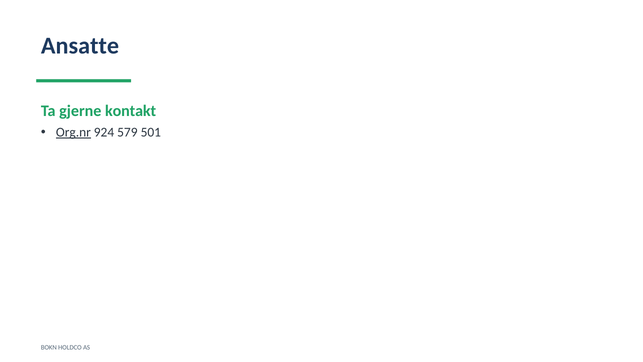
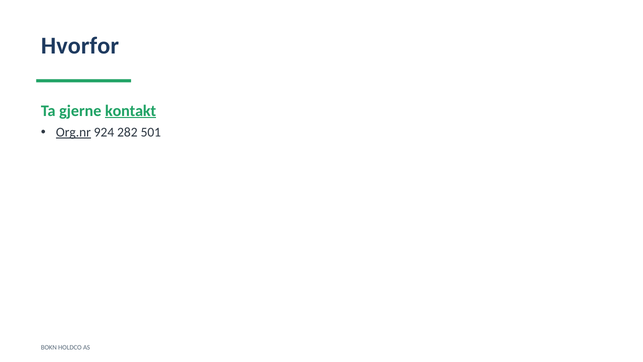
Ansatte: Ansatte -> Hvorfor (80, 46)
kontakt underline: none -> present (131, 111)
579: 579 -> 282 (127, 132)
